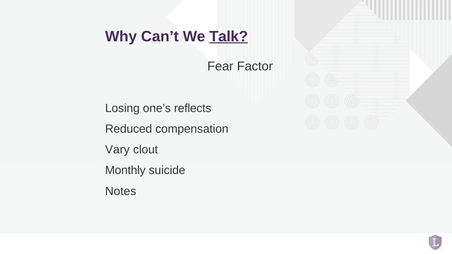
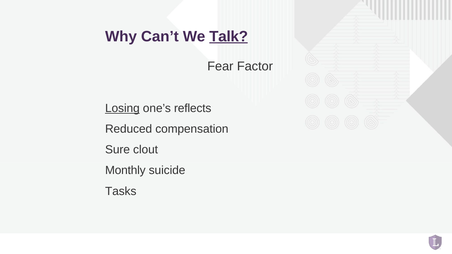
Losing underline: none -> present (122, 108)
Vary: Vary -> Sure (117, 150)
Notes: Notes -> Tasks (121, 191)
